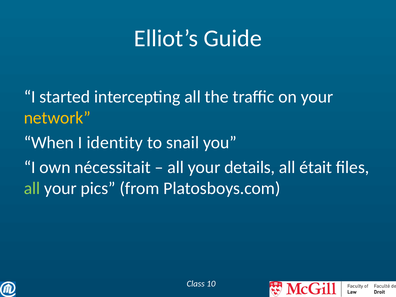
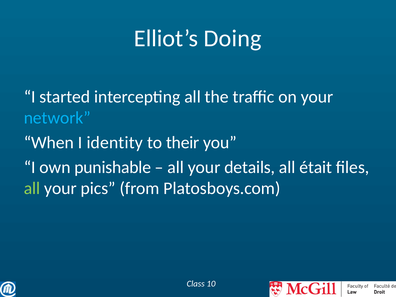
Guide: Guide -> Doing (233, 38)
network colour: yellow -> light blue (57, 118)
snail: snail -> their (183, 143)
nécessitait: nécessitait -> punishable (113, 167)
